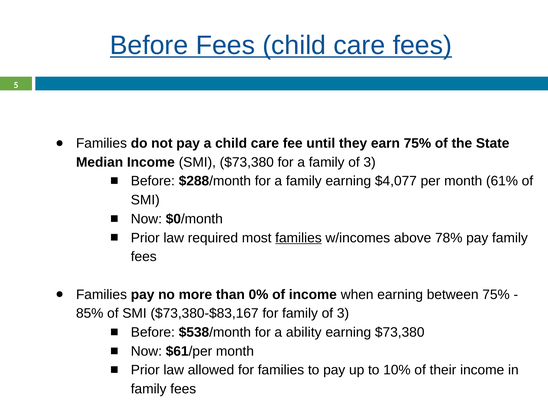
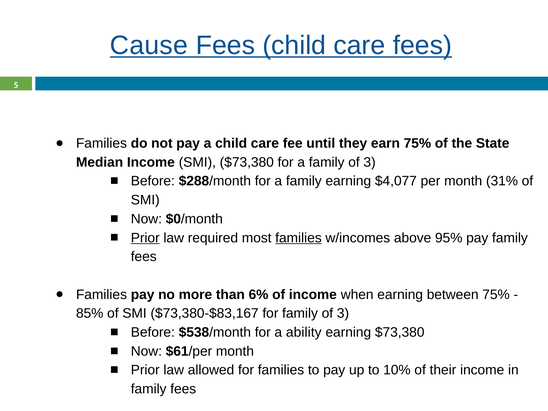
Before: Before -> Cause (149, 45)
61%: 61% -> 31% (502, 181)
Prior underline: none -> present (145, 238)
78%: 78% -> 95% (449, 238)
0%: 0% -> 6% (258, 295)
